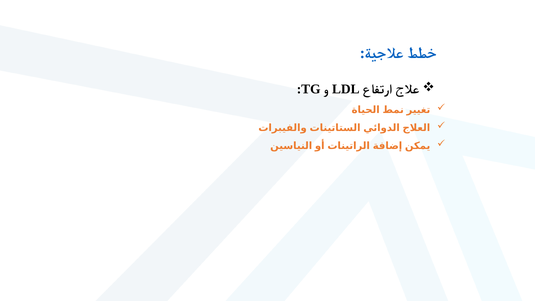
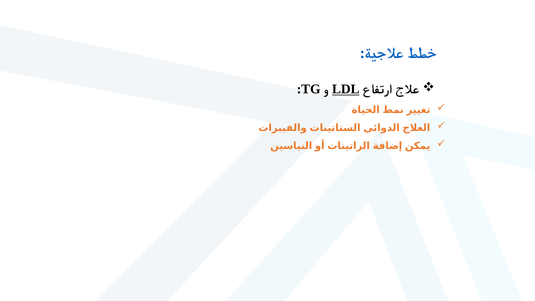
LDL underline: none -> present (346, 89)
